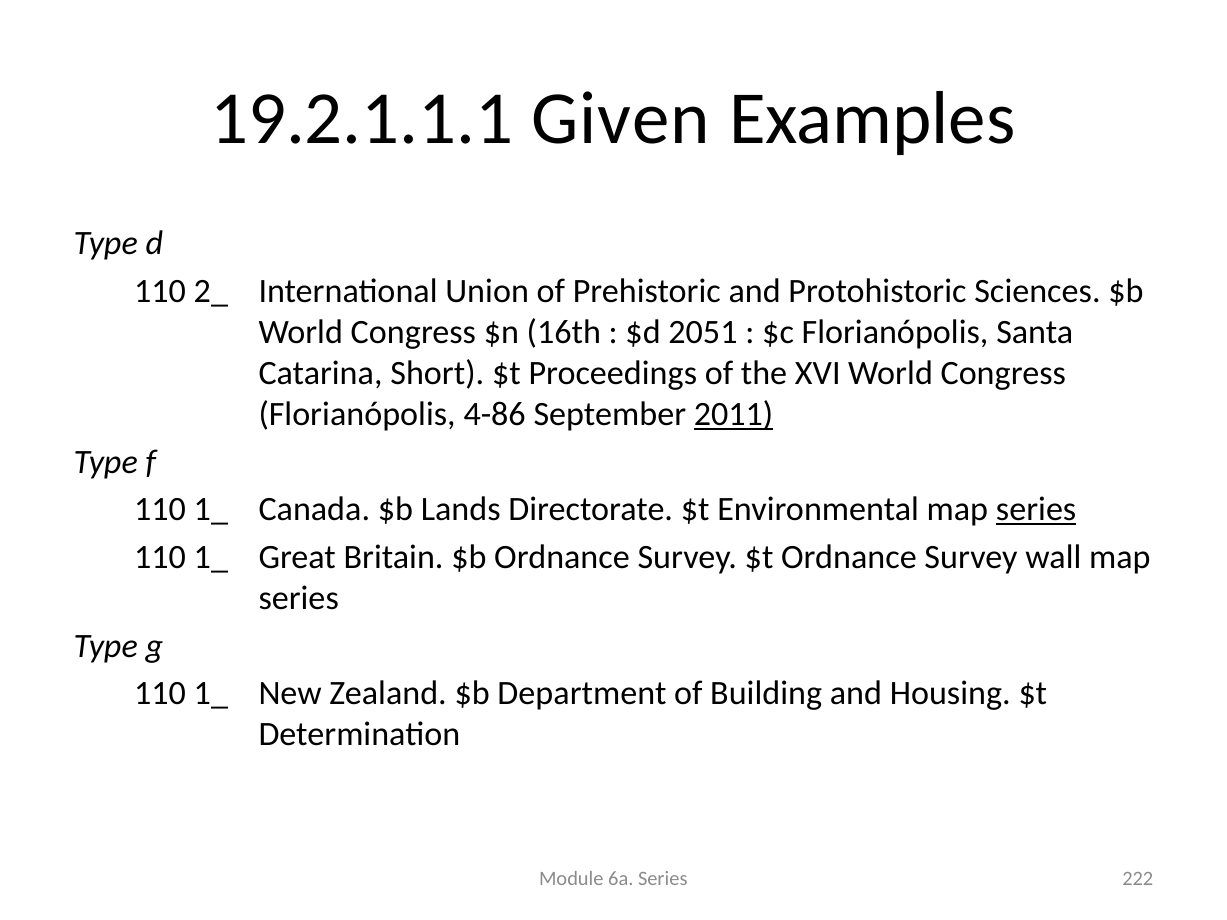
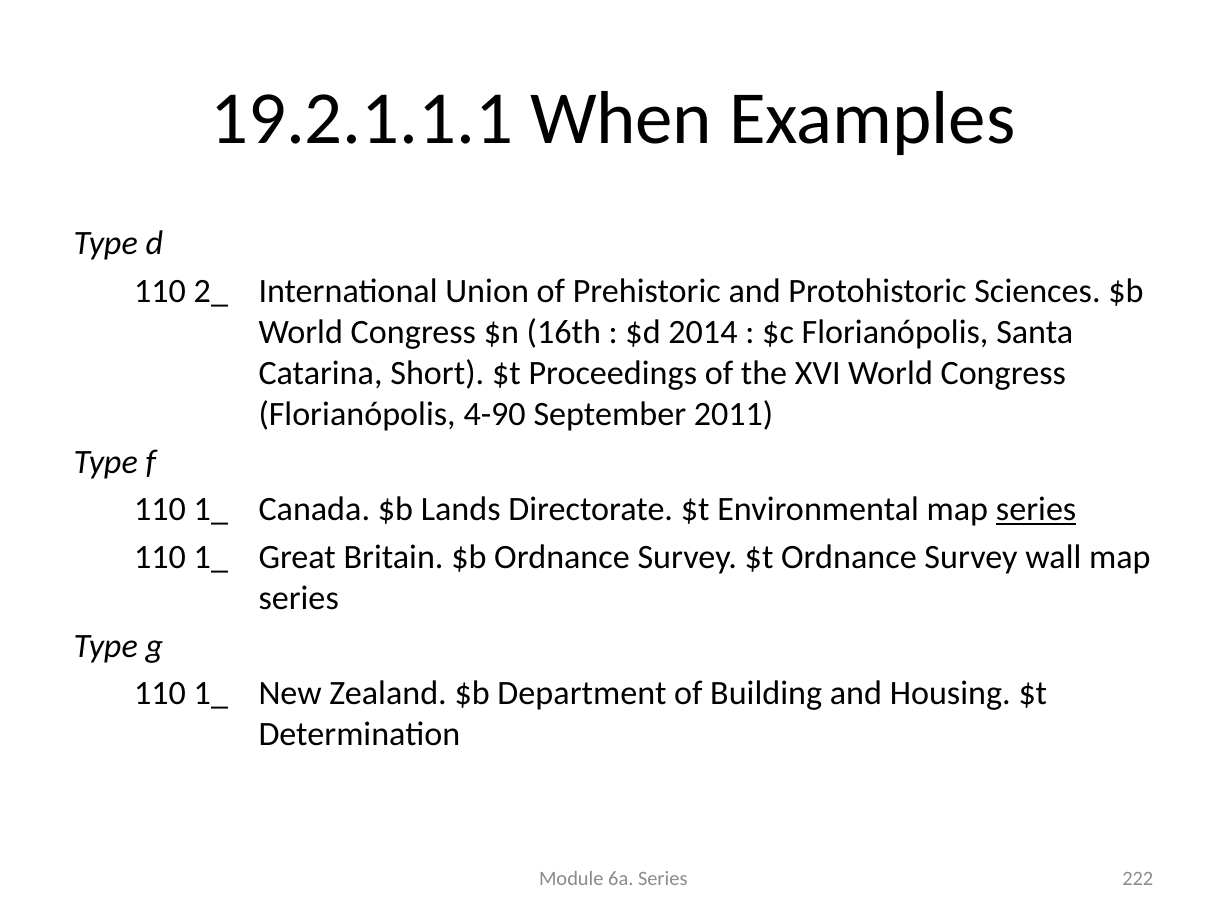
Given: Given -> When (621, 119)
2051: 2051 -> 2014 (703, 332)
4-86: 4-86 -> 4-90 (495, 414)
2011 underline: present -> none (734, 414)
